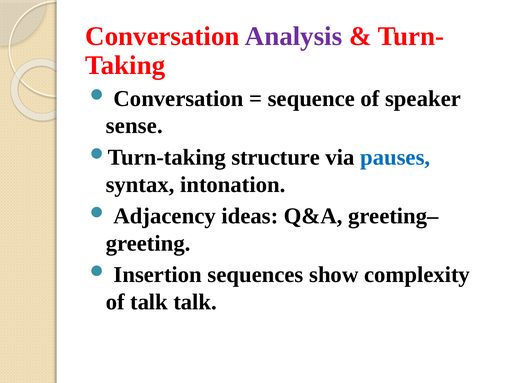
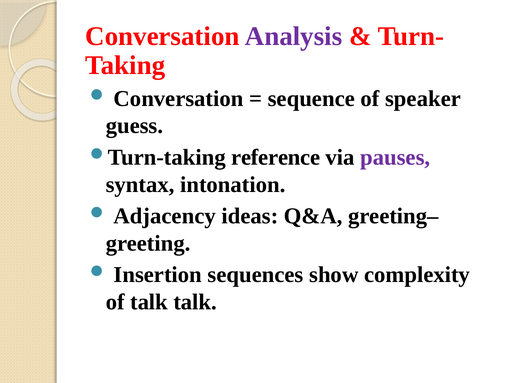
sense: sense -> guess (134, 126)
structure: structure -> reference (276, 157)
pauses colour: blue -> purple (395, 157)
